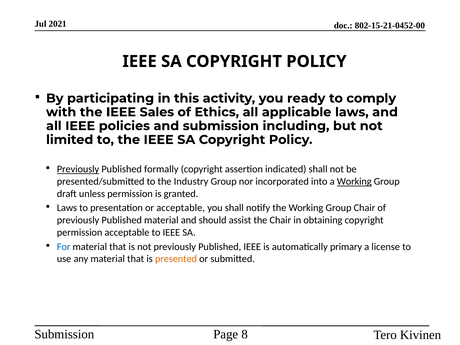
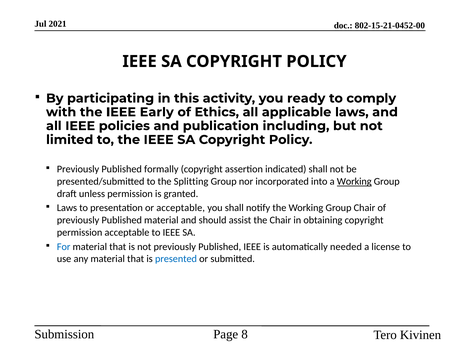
Sales: Sales -> Early (157, 112)
and submission: submission -> publication (221, 126)
Previously underline: present -> none (78, 169)
Industry: Industry -> Splitting (191, 181)
primary: primary -> needed (346, 247)
presented colour: orange -> blue (176, 259)
